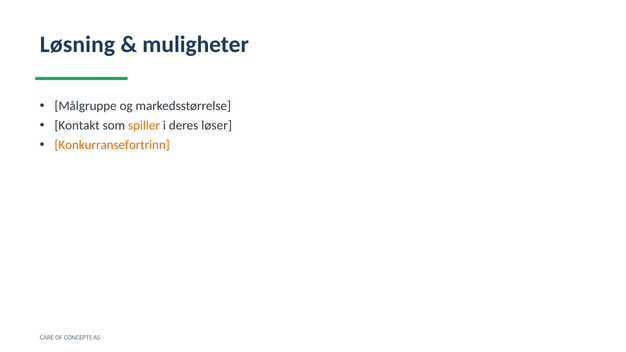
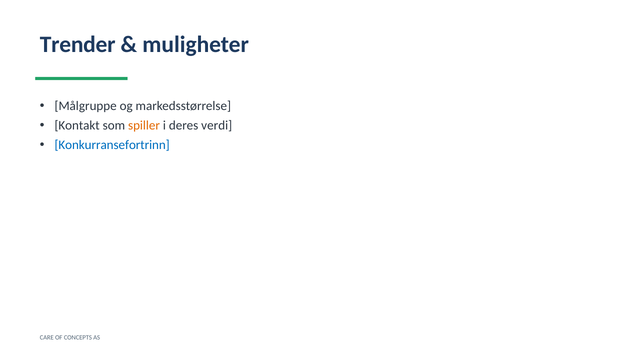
Løsning: Løsning -> Trender (78, 45)
løser: løser -> verdi (217, 126)
Konkurransefortrinn colour: orange -> blue (112, 145)
